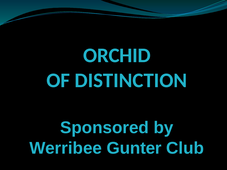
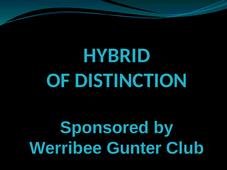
ORCHID: ORCHID -> HYBRID (117, 55)
